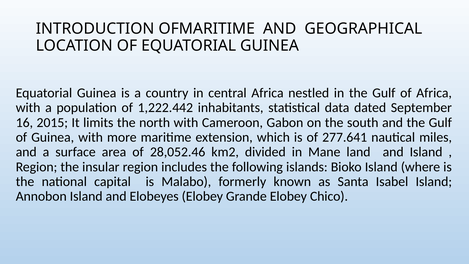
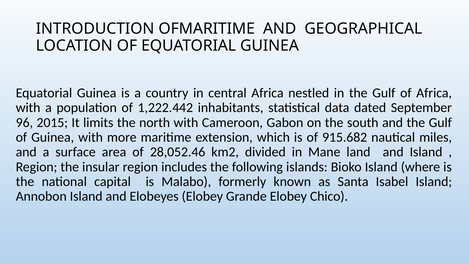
16: 16 -> 96 (24, 122)
277.641: 277.641 -> 915.682 (345, 137)
